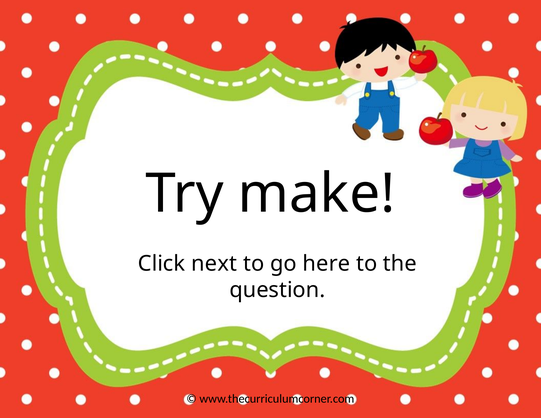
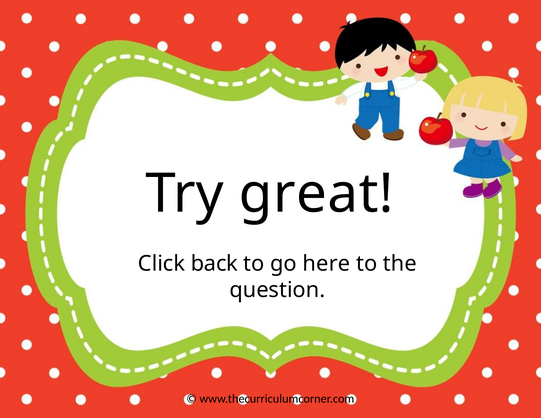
make: make -> great (316, 194)
next: next -> back (214, 264)
